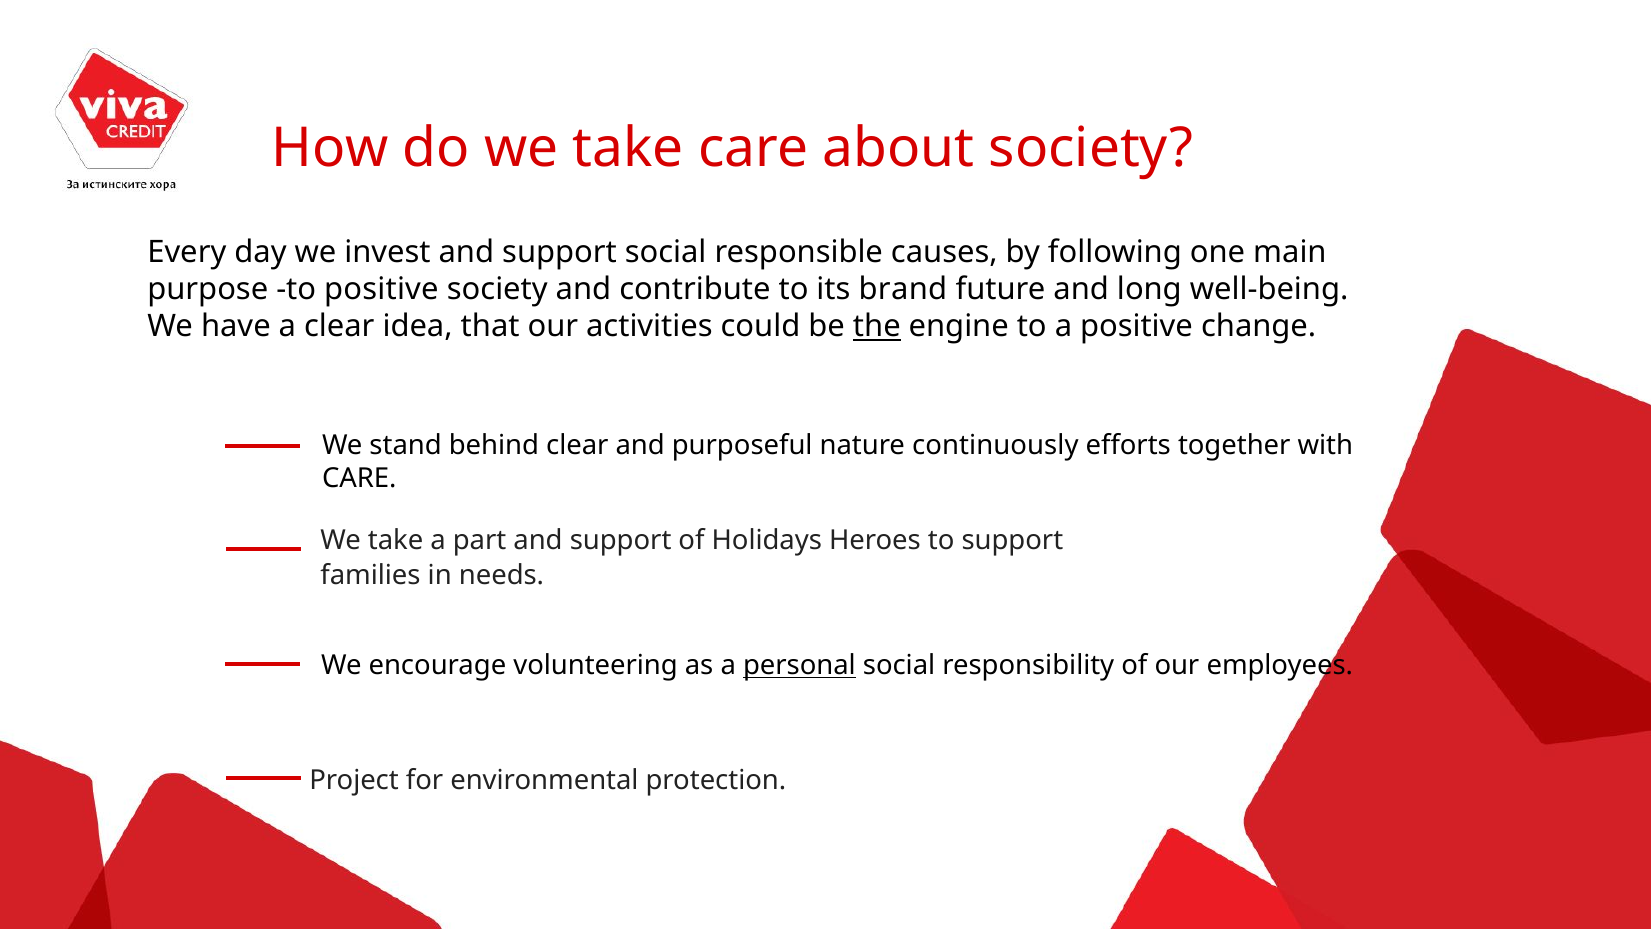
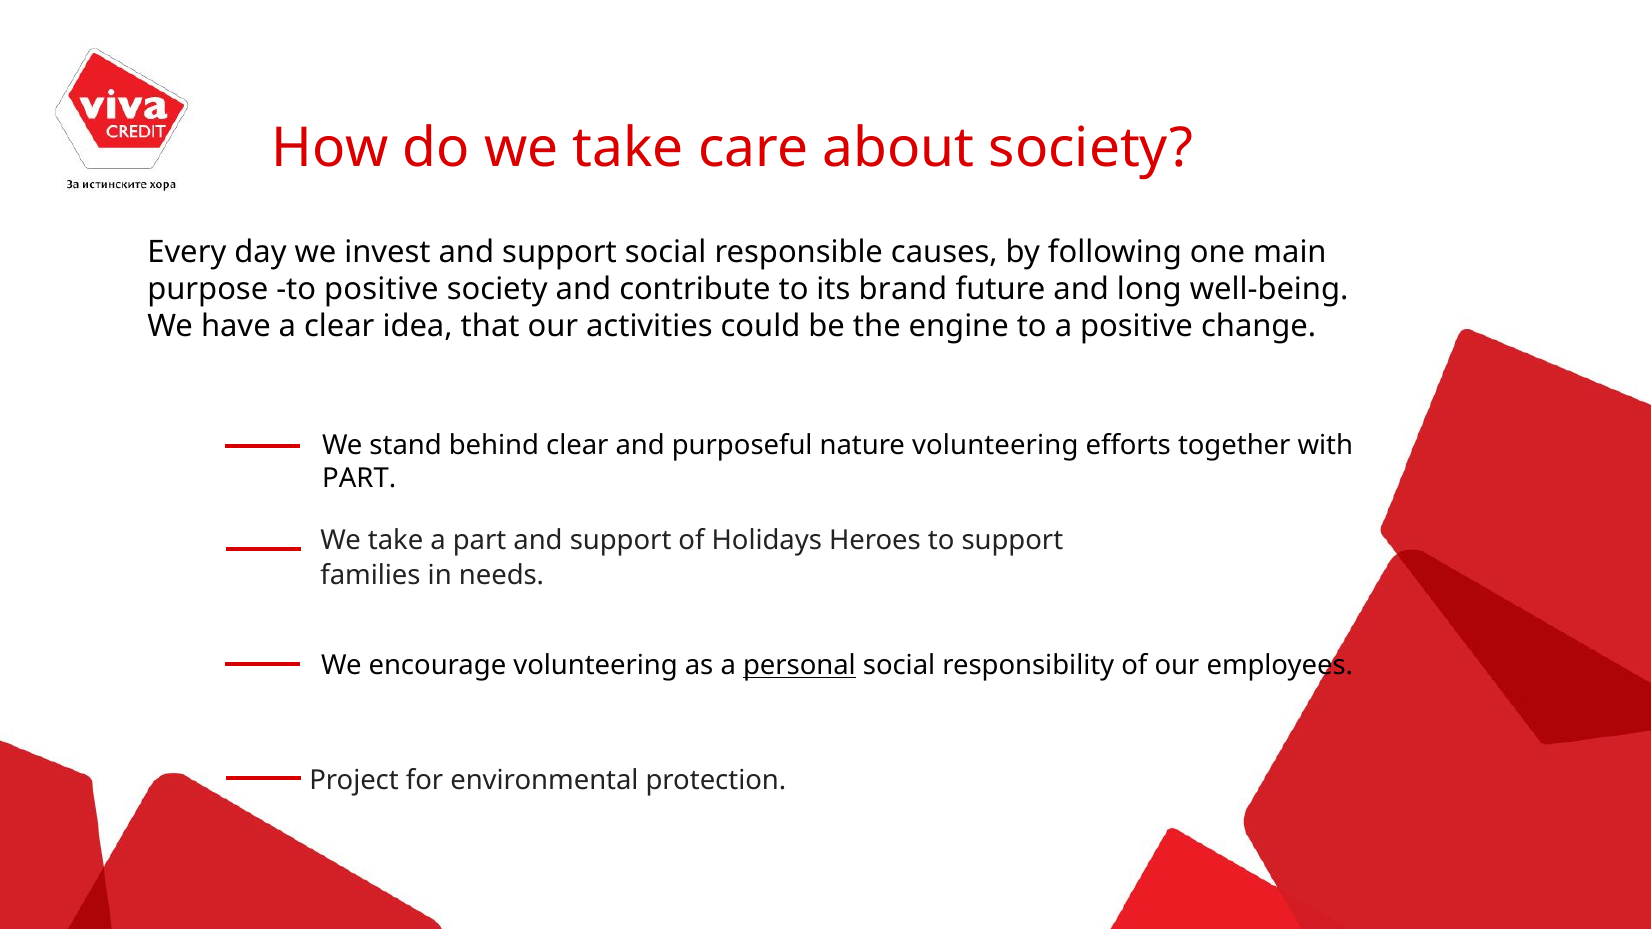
the underline: present -> none (877, 327)
nature continuously: continuously -> volunteering (995, 445)
CARE: CARE -> PART (359, 478)
